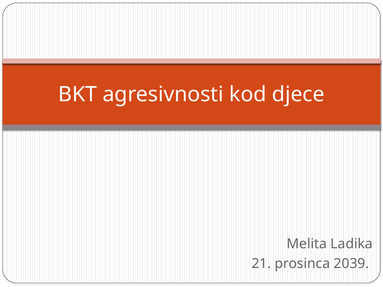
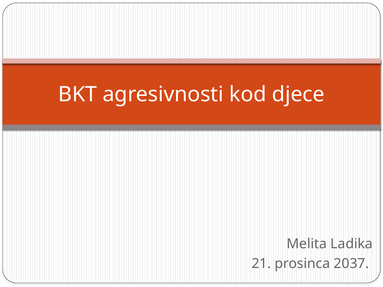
2039: 2039 -> 2037 (351, 264)
